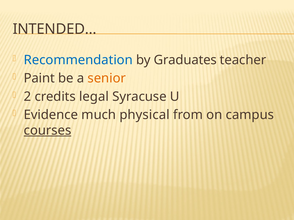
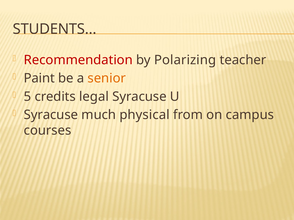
INTENDED…: INTENDED… -> STUDENTS… (55, 29)
Recommendation colour: blue -> red (78, 60)
Graduates: Graduates -> Polarizing (185, 60)
2: 2 -> 5 (27, 97)
Evidence: Evidence -> Syracuse (51, 115)
courses underline: present -> none (47, 131)
